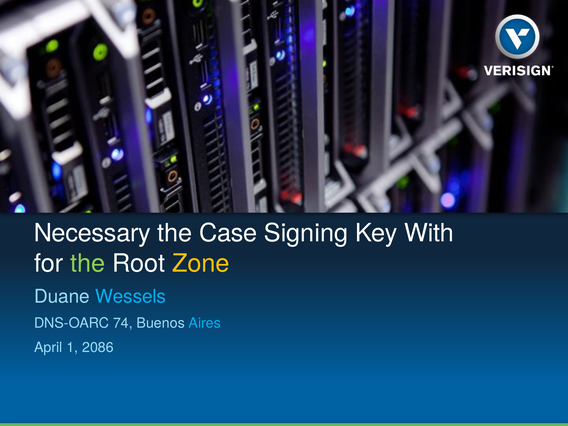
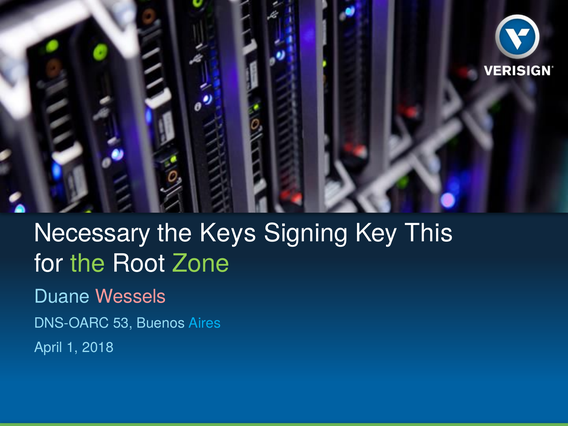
Case: Case -> Keys (228, 233)
With: With -> This (429, 233)
Zone colour: yellow -> light green (201, 263)
Wessels colour: light blue -> pink (131, 297)
74: 74 -> 53 (123, 323)
2086: 2086 -> 2018 (98, 347)
